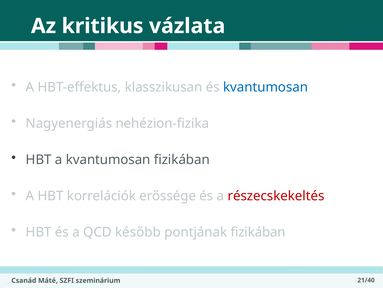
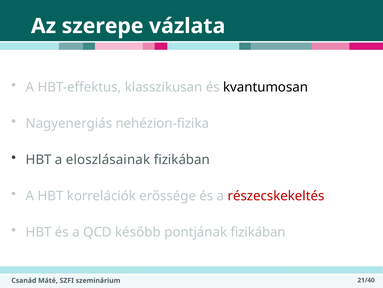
kritikus: kritikus -> szerepe (103, 26)
kvantumosan colour: blue -> black (266, 87)
a kvantumosan: kvantumosan -> eloszlásainak (108, 159)
